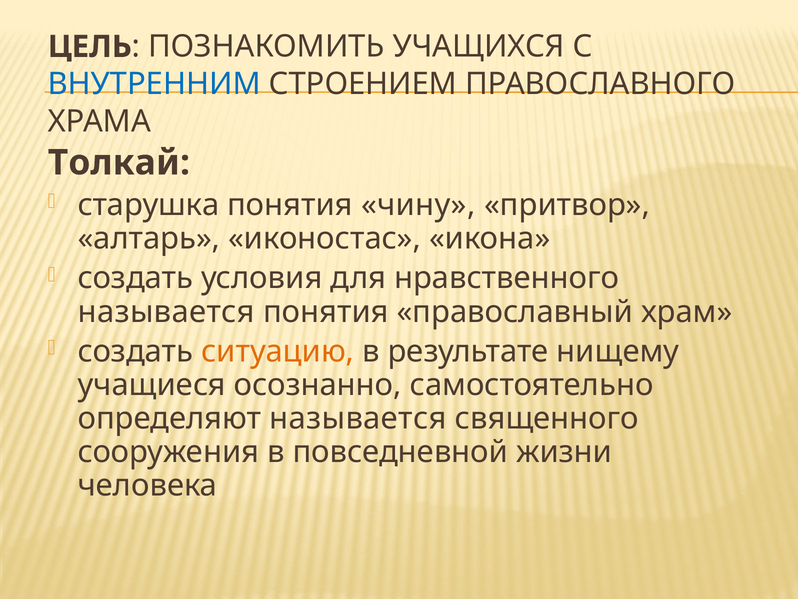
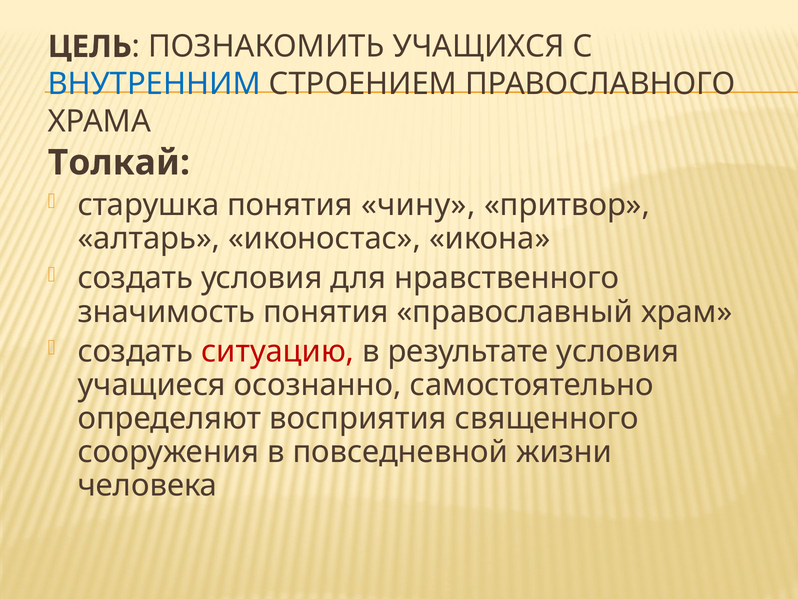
называется: называется -> значимость (166, 312)
ситуацию colour: orange -> red (278, 351)
результате нищему: нищему -> условия (618, 351)
определяют называется: называется -> восприятия (358, 418)
